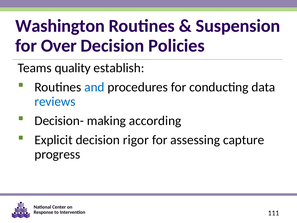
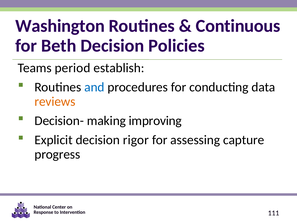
Suspension: Suspension -> Continuous (238, 26)
Over: Over -> Beth (59, 46)
quality: quality -> period (73, 68)
reviews colour: blue -> orange (55, 101)
according: according -> improving (155, 121)
